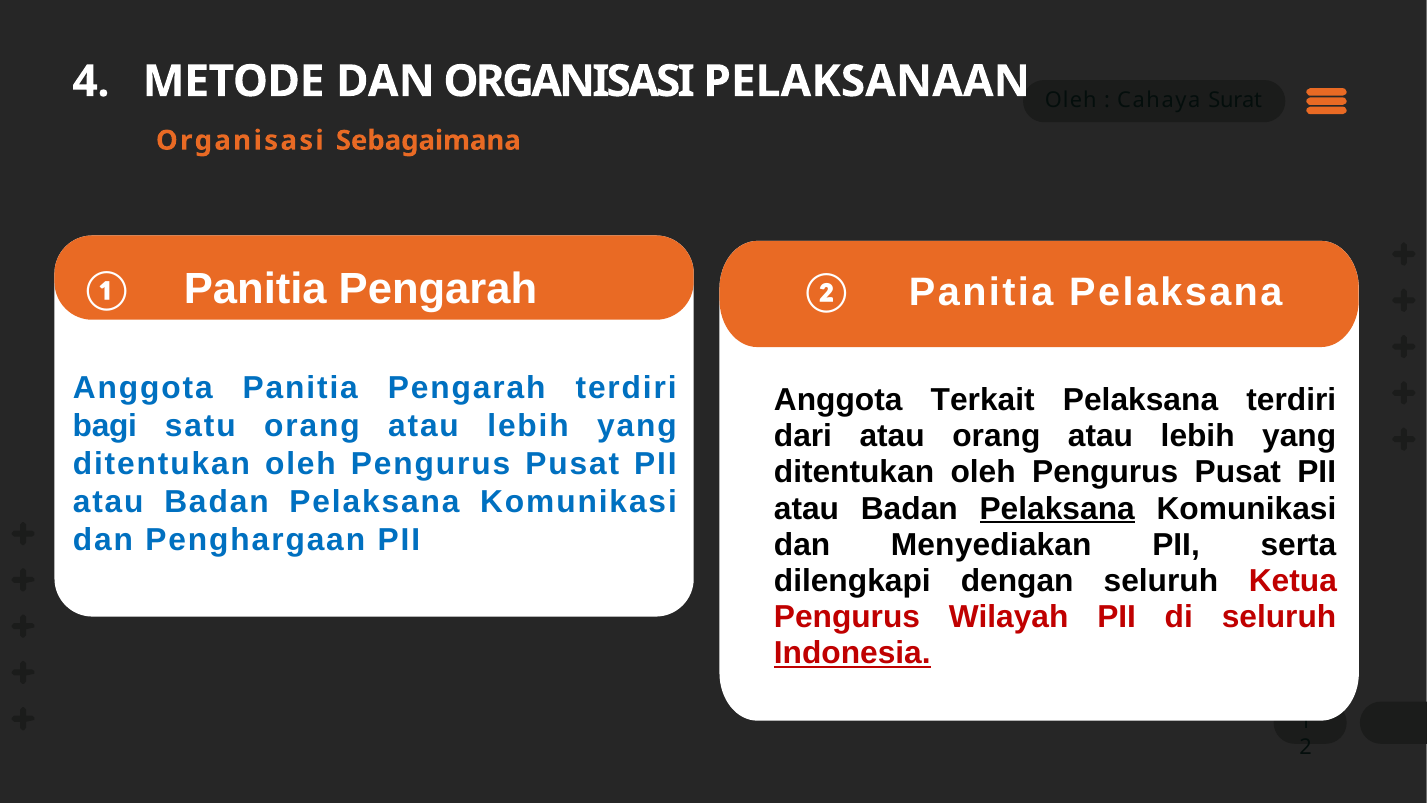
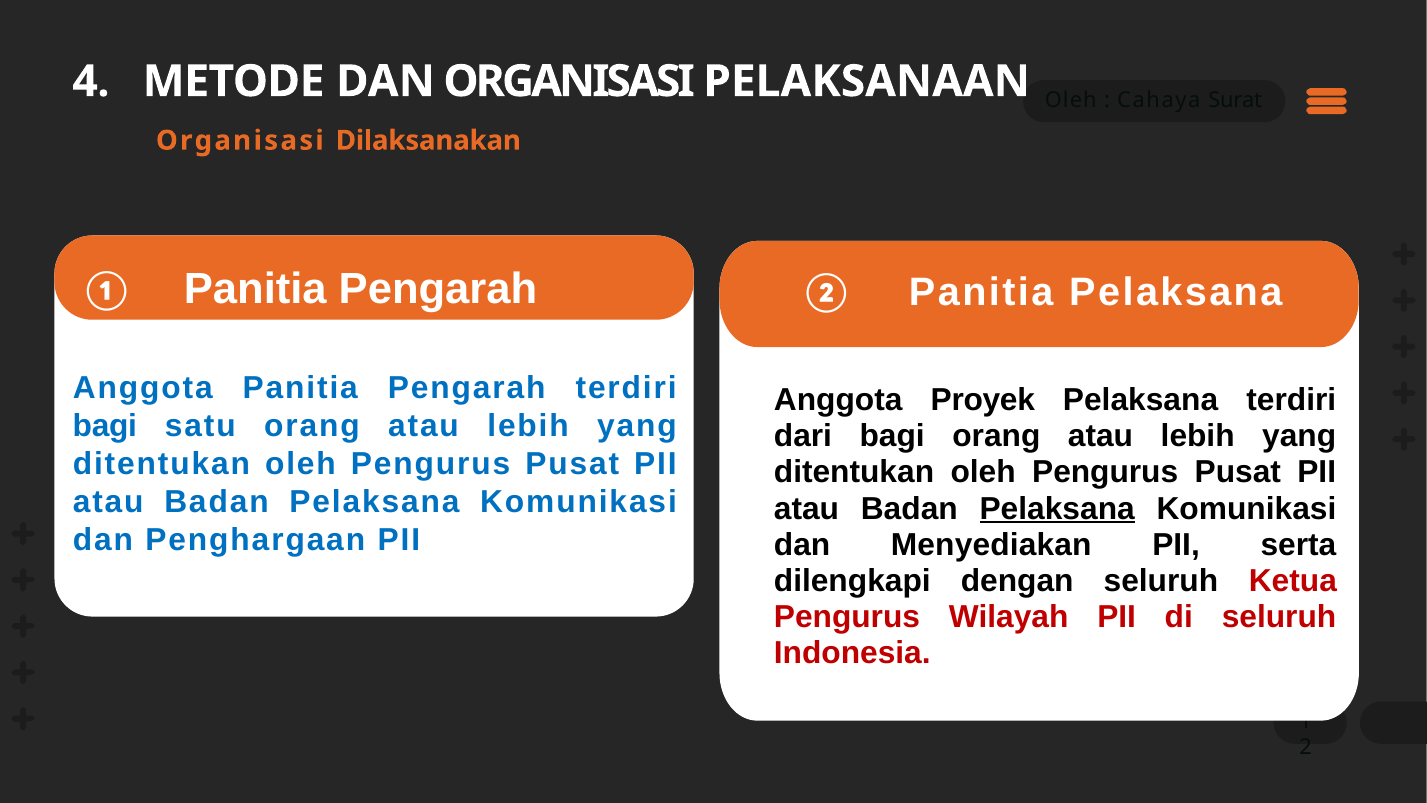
Sebagaimana: Sebagaimana -> Dilaksanakan (428, 141)
Terkait: Terkait -> Proyek (983, 400)
dari atau: atau -> bagi (892, 436)
Indonesia underline: present -> none (852, 653)
